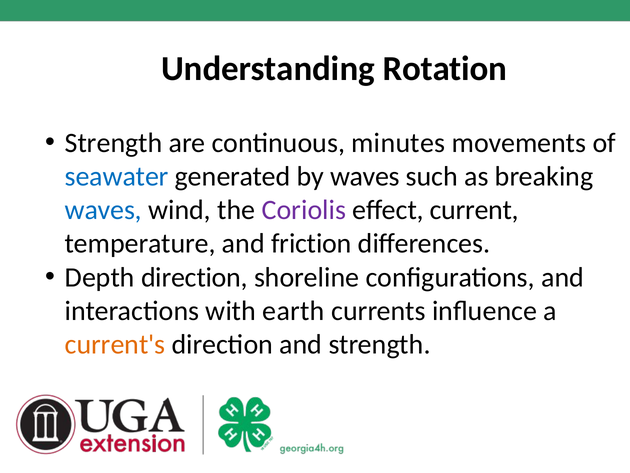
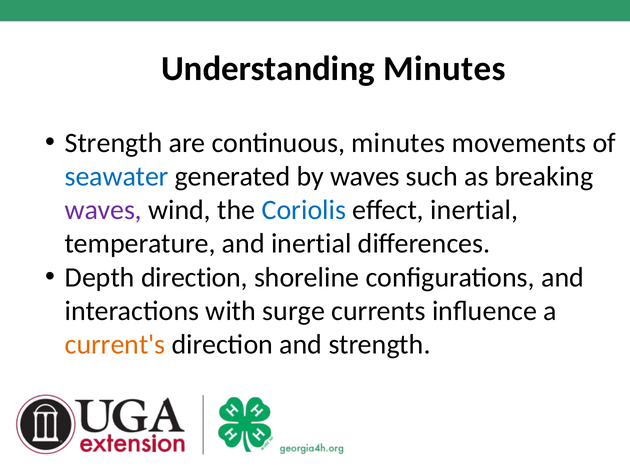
Understanding Rotation: Rotation -> Minutes (444, 69)
waves colour: blue -> purple (103, 210)
Coriolis colour: purple -> blue (304, 210)
effect current: current -> inertial (474, 210)
and friction: friction -> inertial (311, 243)
earth: earth -> surge (294, 311)
